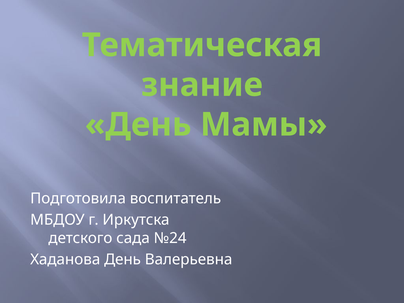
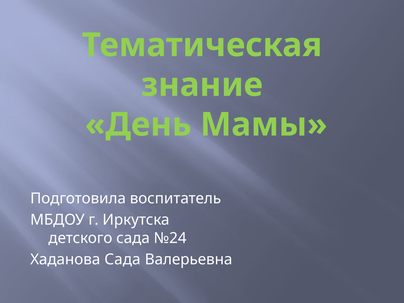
Хаданова День: День -> Сада (122, 260)
